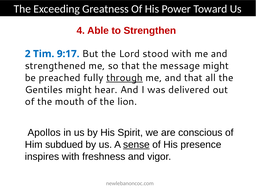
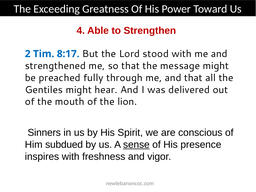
9:17: 9:17 -> 8:17 (67, 54)
through underline: present -> none (125, 78)
Apollos: Apollos -> Sinners (44, 133)
